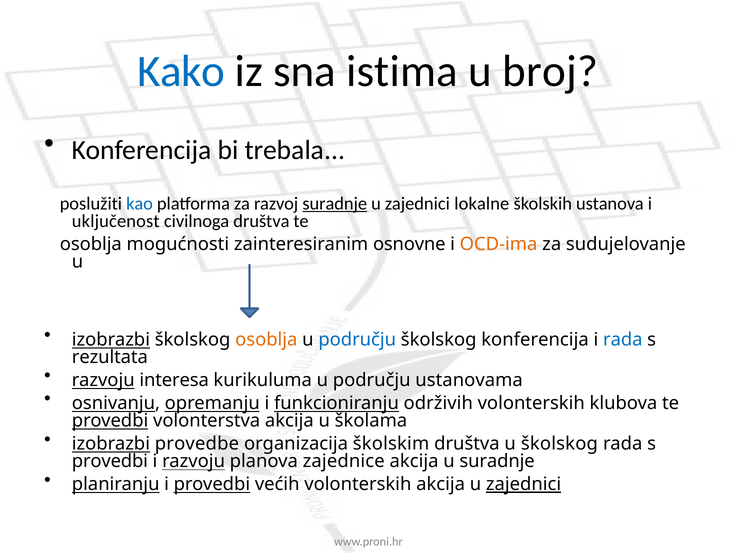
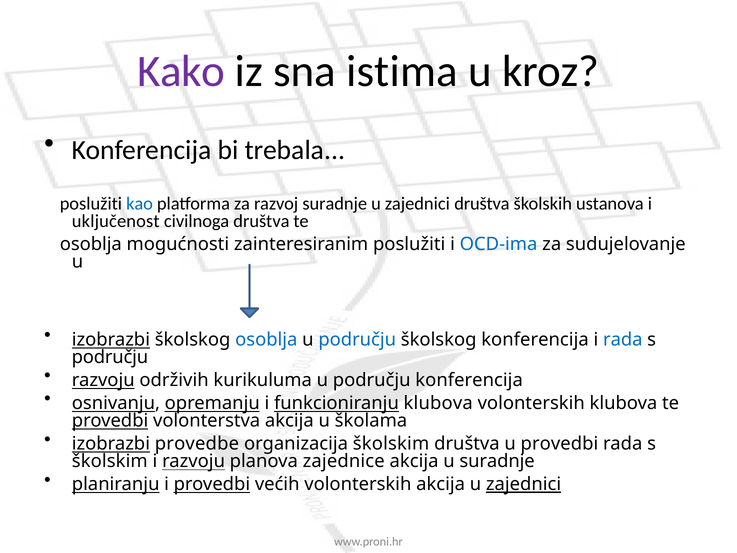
Kako colour: blue -> purple (181, 71)
broj: broj -> kroz (551, 71)
suradnje underline: present -> none (335, 203)
zajednici lokalne: lokalne -> društva (482, 203)
zainteresiranim osnovne: osnovne -> poslužiti (409, 244)
OCD-ima colour: orange -> blue (499, 244)
osoblja colour: orange -> blue (266, 339)
rezultata: rezultata -> području (110, 357)
interesa: interesa -> održivih (174, 380)
području ustanovama: ustanovama -> konferencija (469, 380)
funkcioniranju održivih: održivih -> klubova (438, 403)
u školskog: školskog -> provedbi (559, 443)
provedbi: provedbi -> školskim (110, 461)
